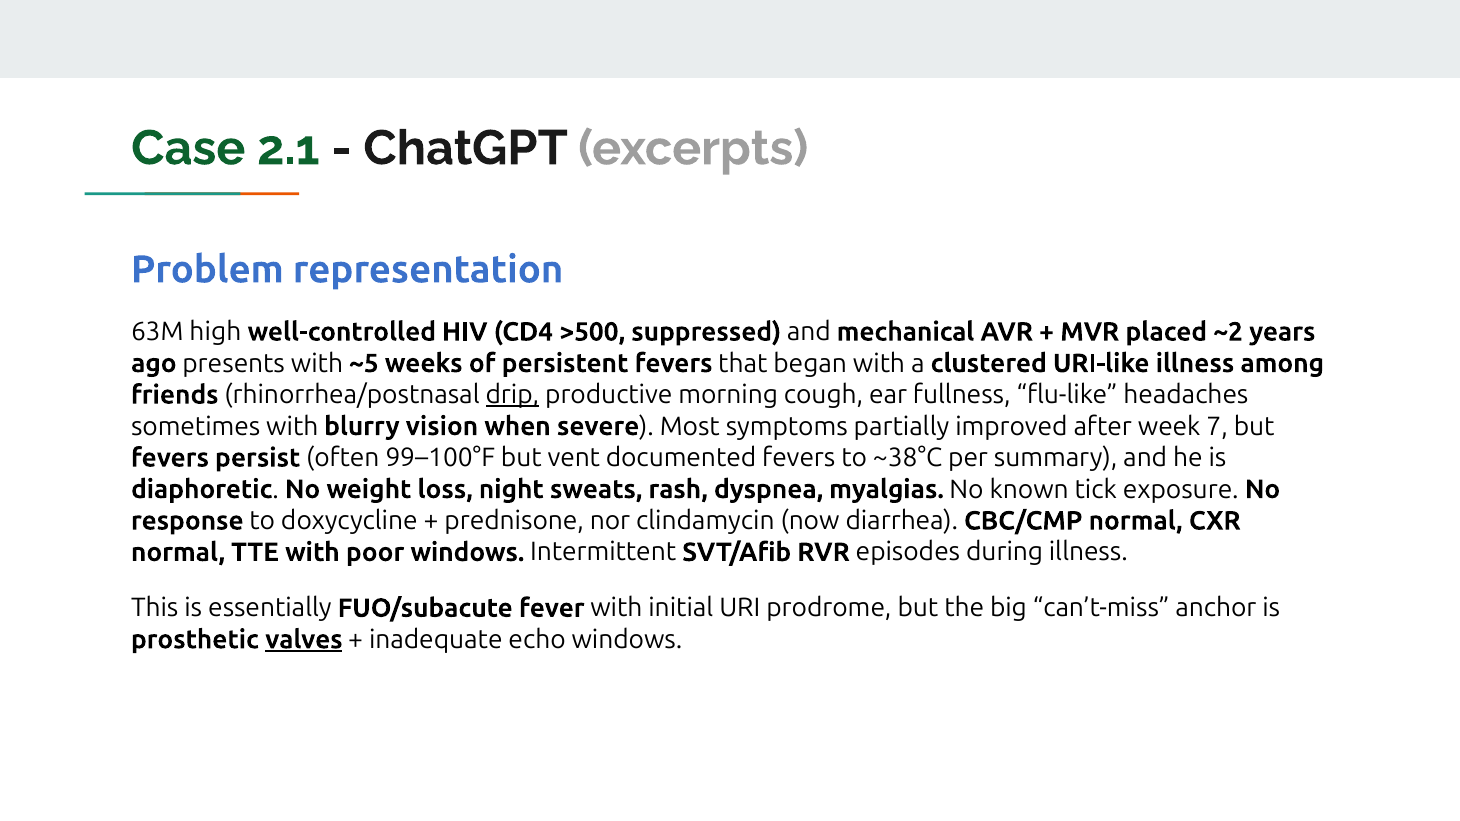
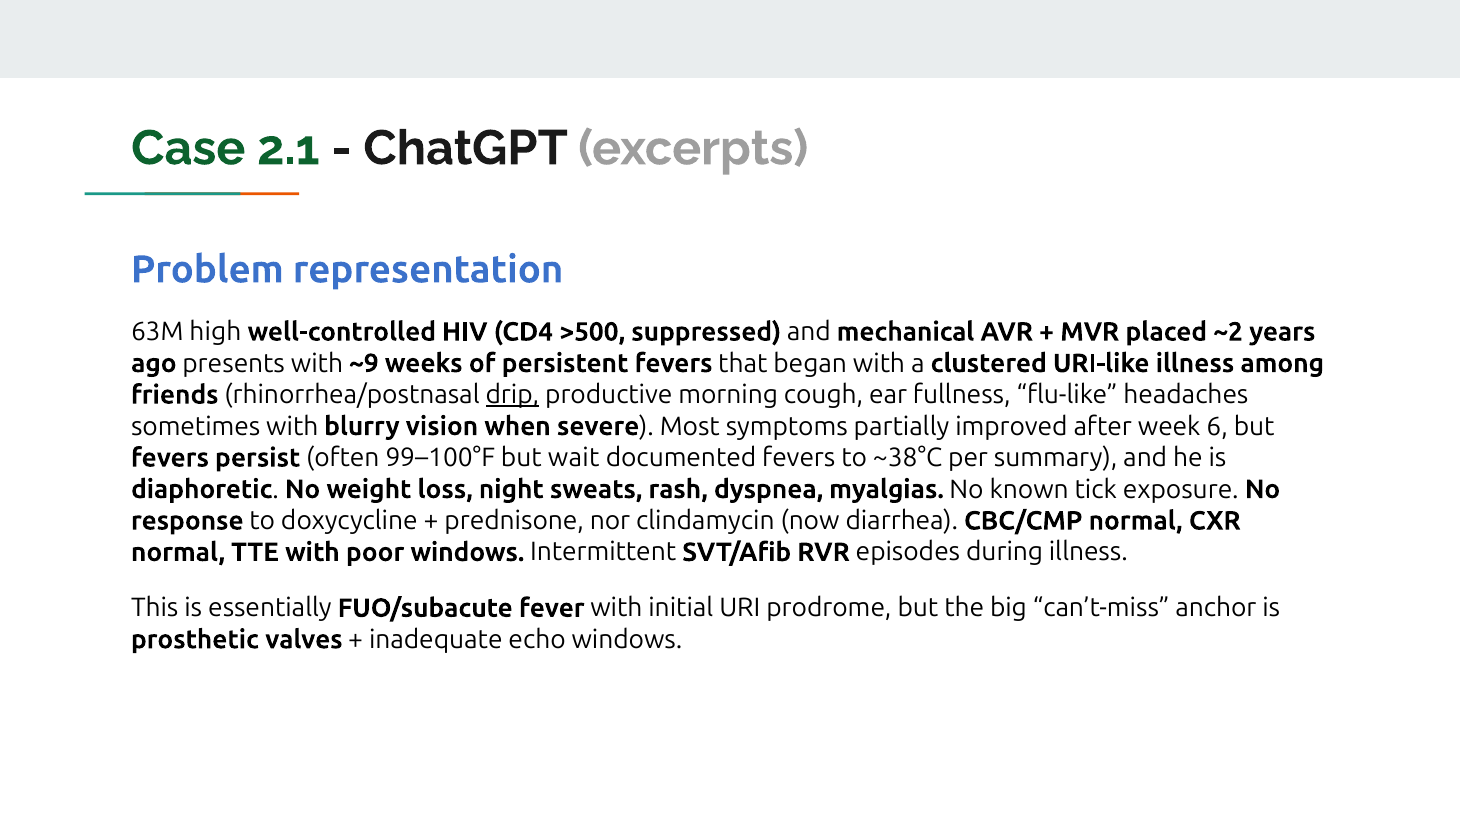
~5: ~5 -> ~9 (364, 363)
7: 7 -> 6 (1217, 426)
vent: vent -> wait (574, 458)
valves underline: present -> none (304, 640)
